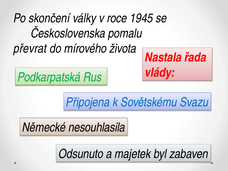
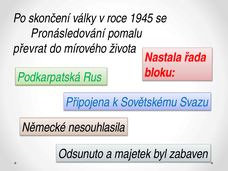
Československa: Československa -> Pronásledování (68, 33)
vlády: vlády -> bloku (160, 73)
